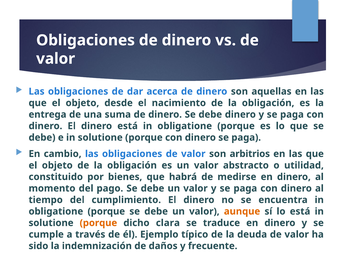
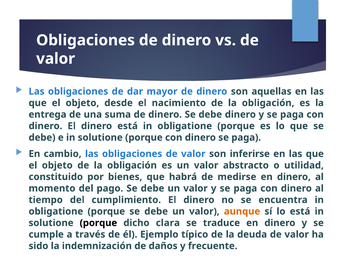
acerca: acerca -> mayor (162, 91)
arbitrios: arbitrios -> inferirse (250, 154)
porque colour: orange -> black (98, 223)
